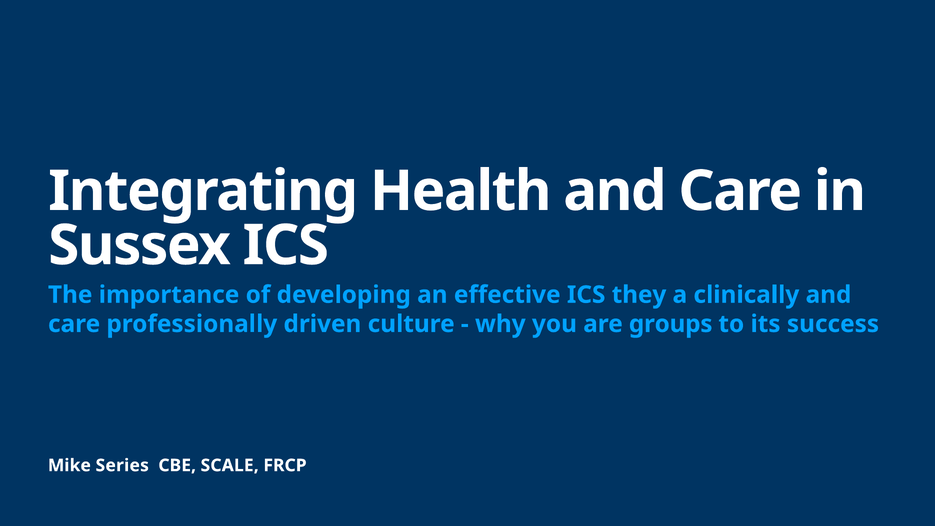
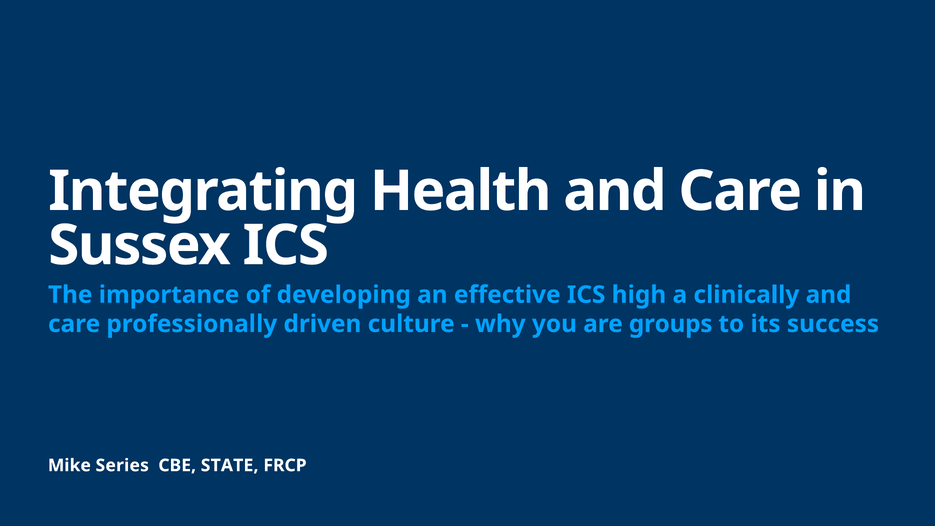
they: they -> high (639, 295)
SCALE: SCALE -> STATE (230, 465)
